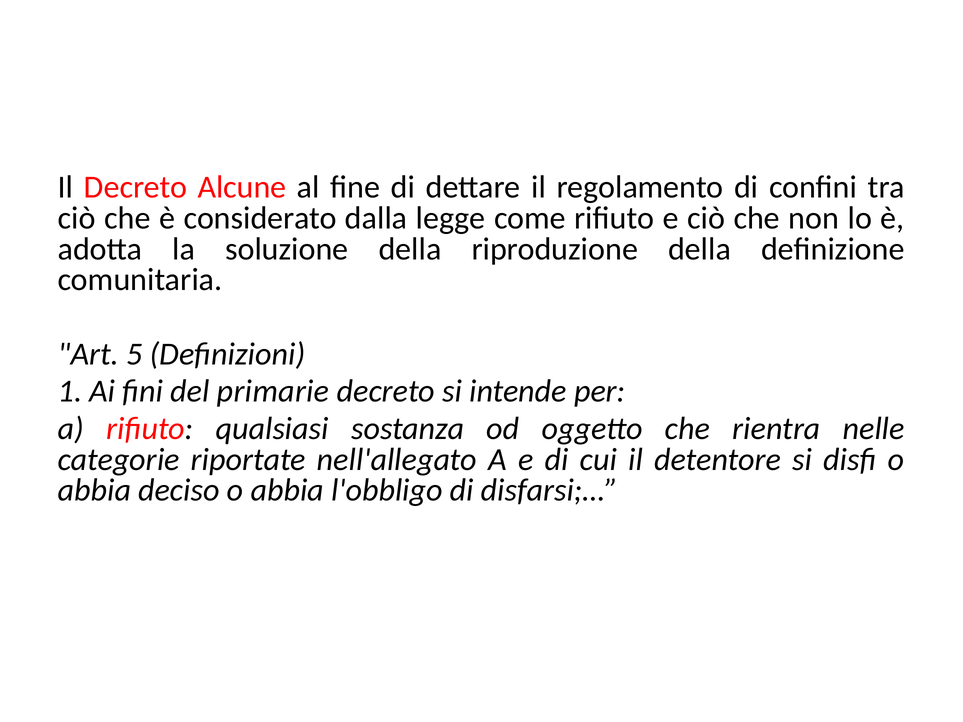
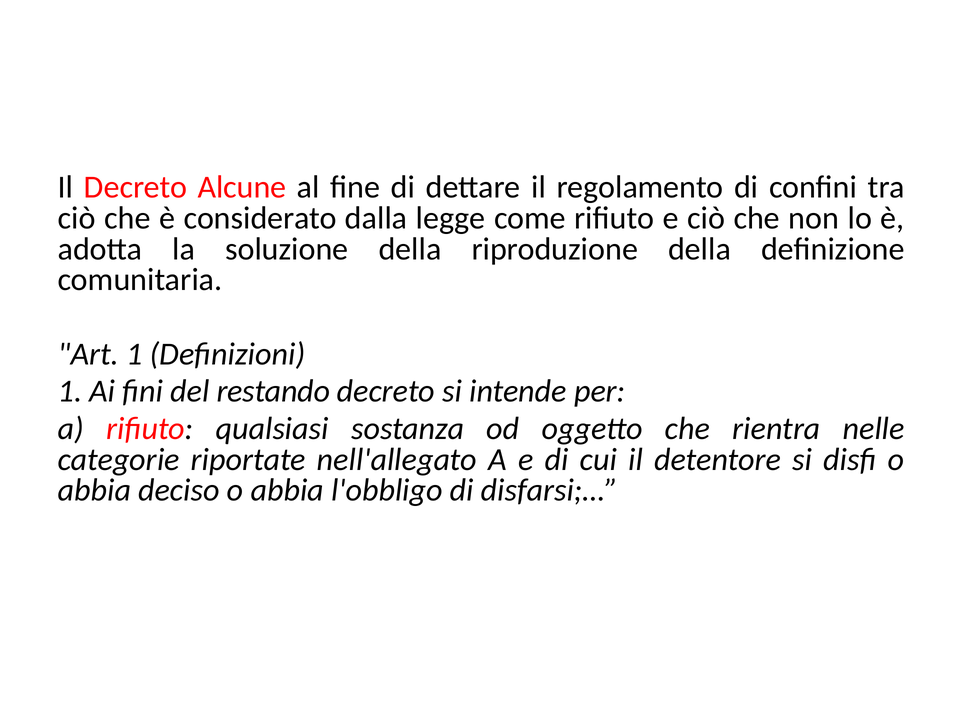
Art 5: 5 -> 1 (134, 354)
primarie: primarie -> restando (273, 392)
